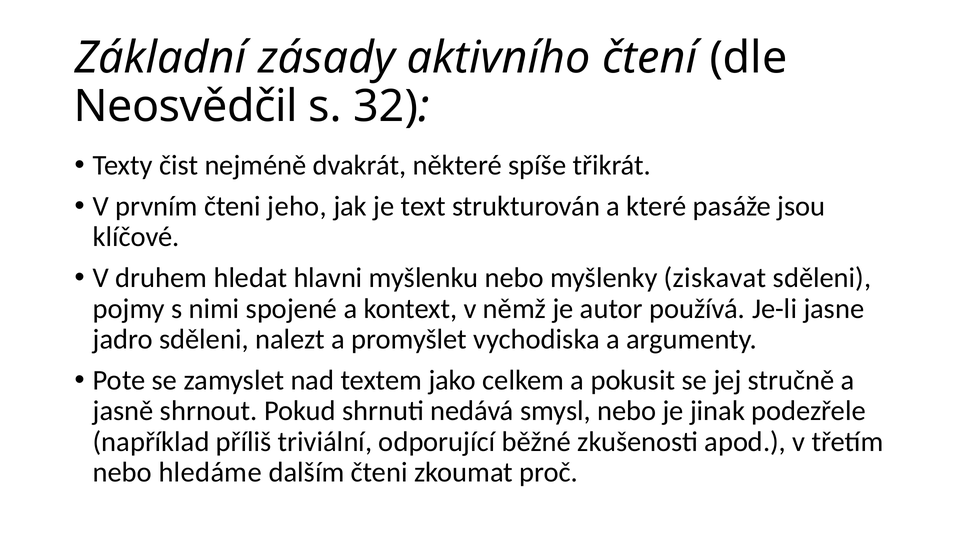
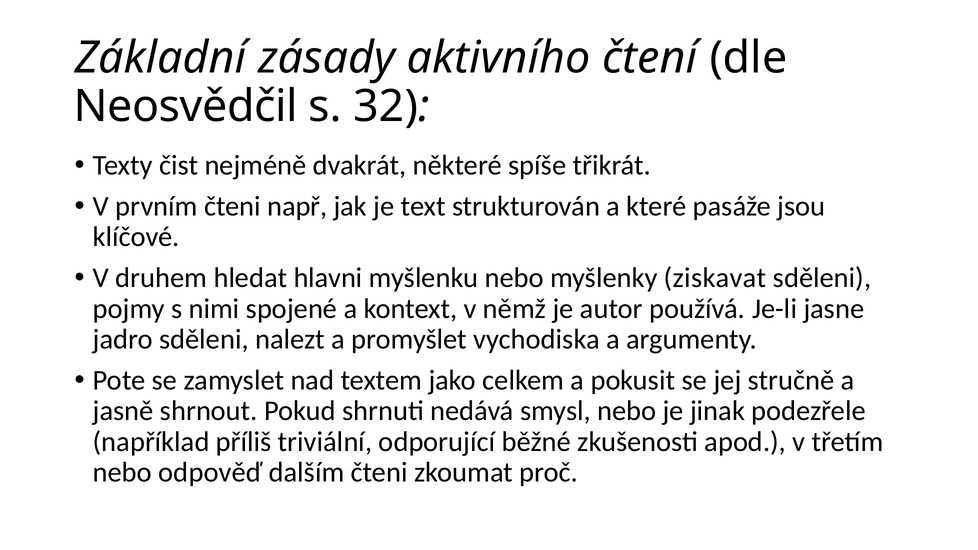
jeho: jeho -> např (297, 206)
hledáme: hledáme -> odpověď (210, 473)
